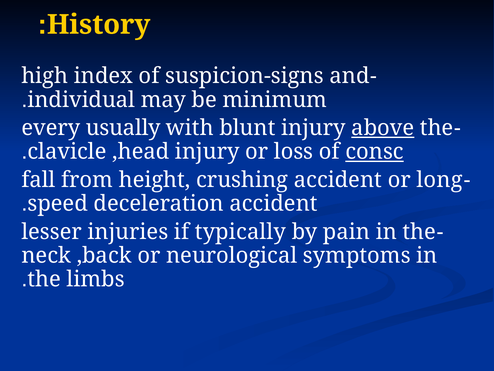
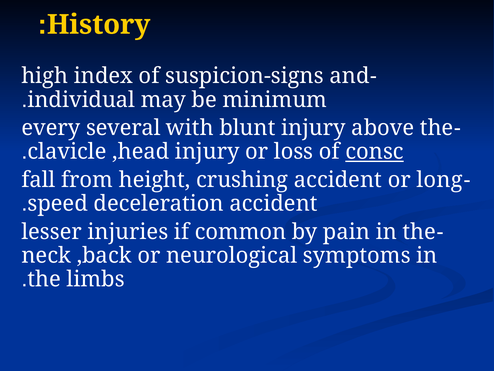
usually: usually -> several (123, 128)
above underline: present -> none (383, 128)
typically: typically -> common (241, 232)
